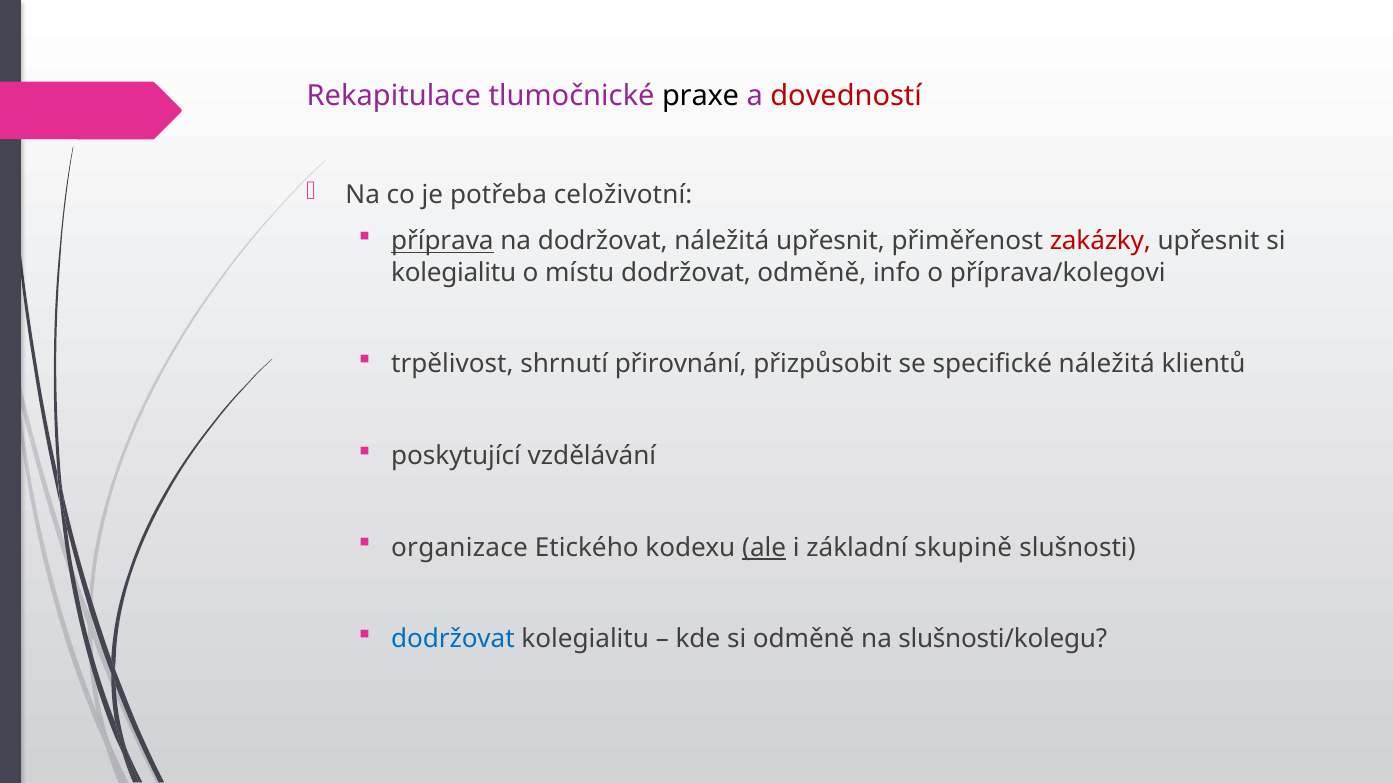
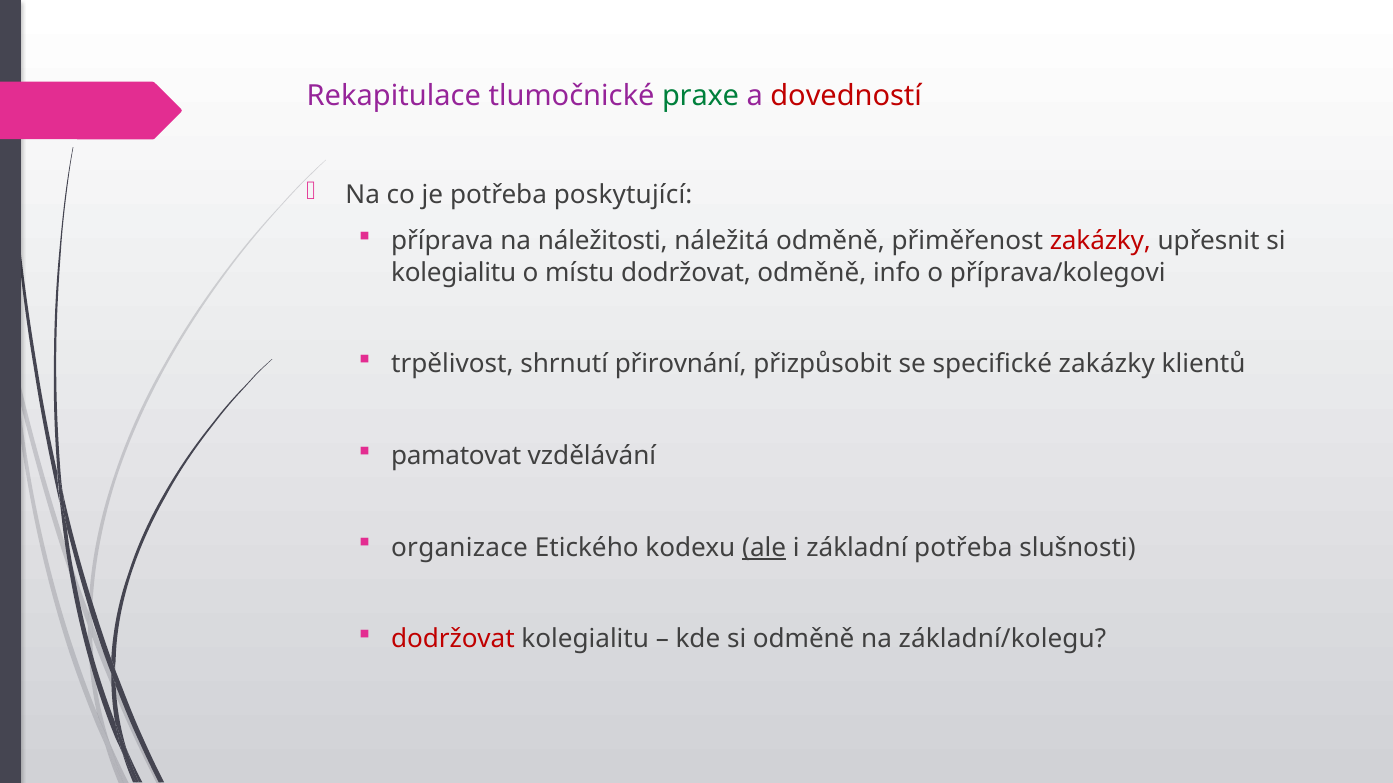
praxe colour: black -> green (701, 96)
celoživotní: celoživotní -> poskytující (623, 196)
příprava underline: present -> none (442, 241)
na dodržovat: dodržovat -> náležitosti (603, 241)
náležitá upřesnit: upřesnit -> odměně (830, 241)
specifické náležitá: náležitá -> zakázky (1107, 364)
poskytující: poskytující -> pamatovat (456, 456)
základní skupině: skupině -> potřeba (963, 548)
dodržovat colour: blue -> red (453, 640)
slušnosti/kolegu: slušnosti/kolegu -> základní/kolegu (1003, 640)
